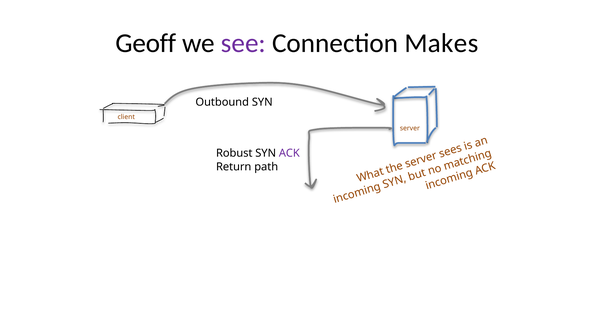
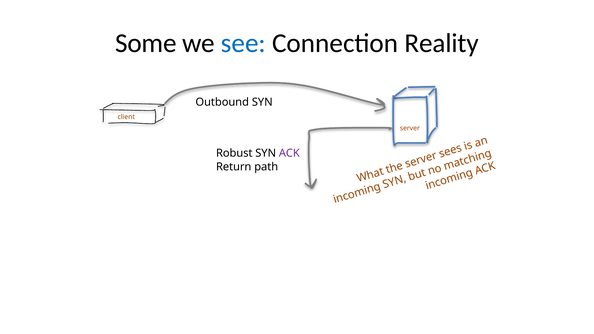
Geoff: Geoff -> Some (146, 43)
see colour: purple -> blue (243, 43)
Makes: Makes -> Reality (442, 43)
